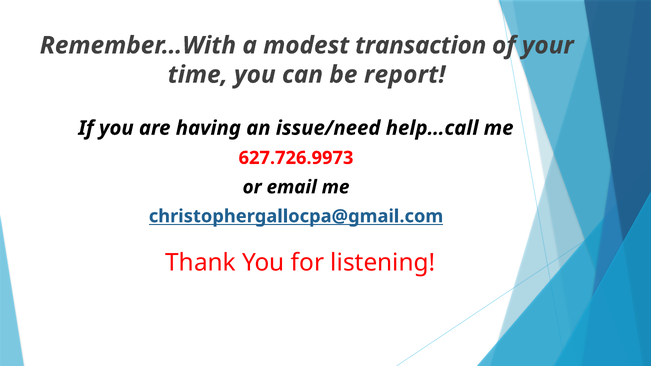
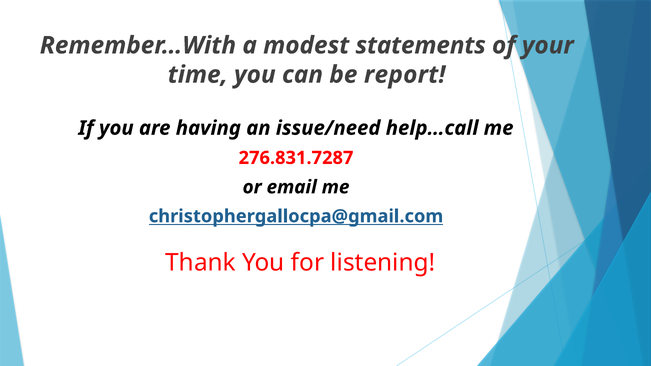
transaction: transaction -> statements (421, 45)
627.726.9973: 627.726.9973 -> 276.831.7287 (296, 158)
